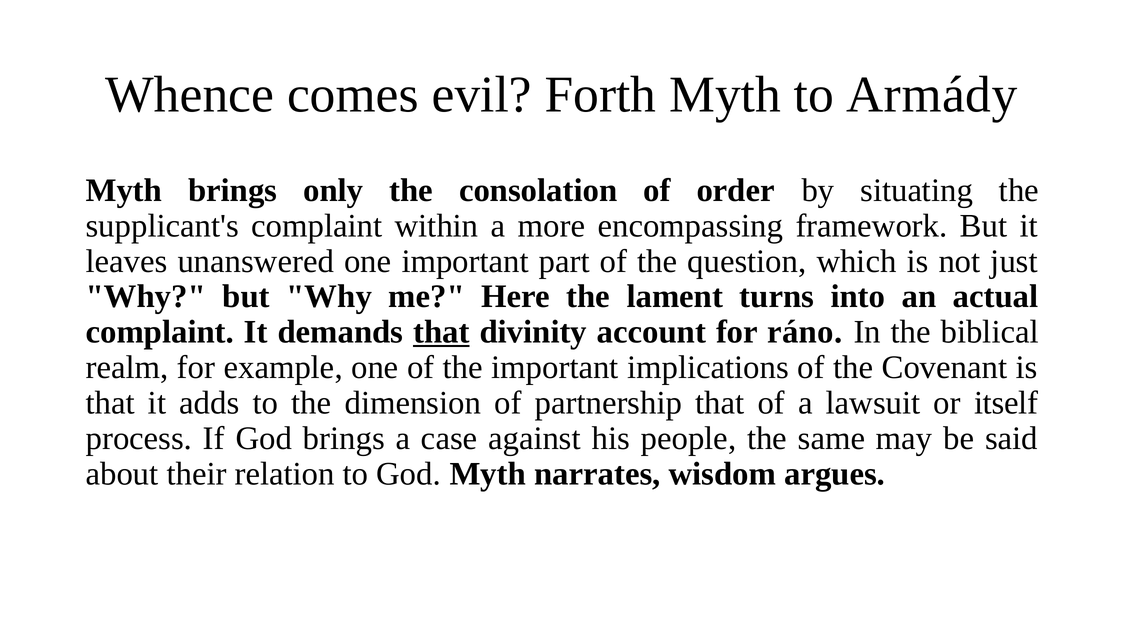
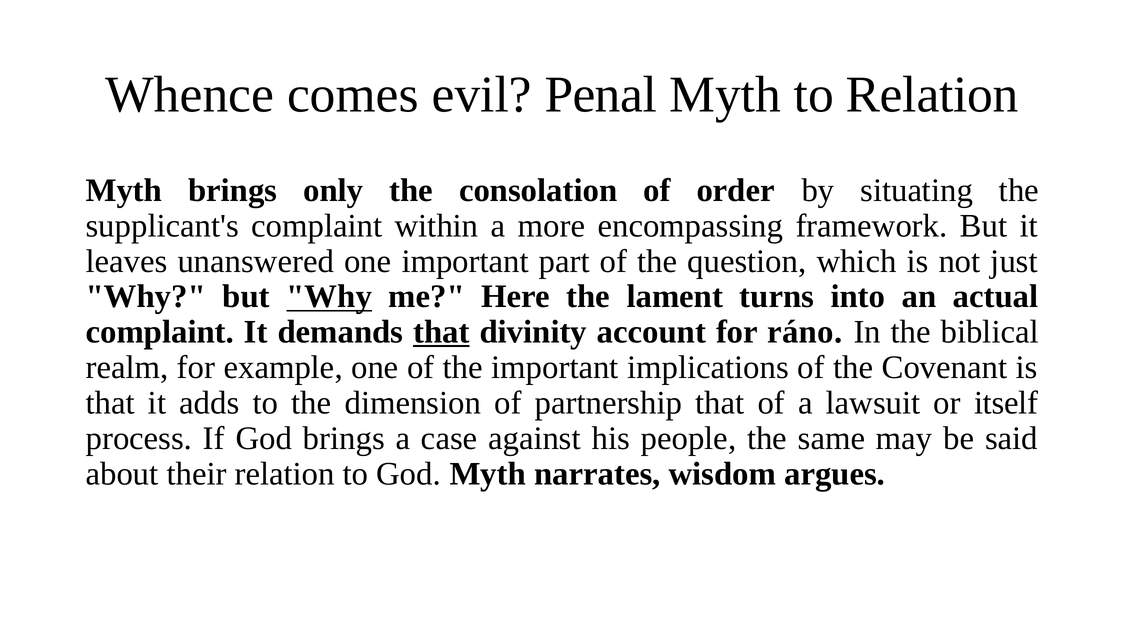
Forth: Forth -> Penal (601, 95)
to Armády: Armády -> Relation (932, 95)
Why underline: none -> present (329, 297)
